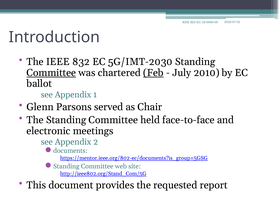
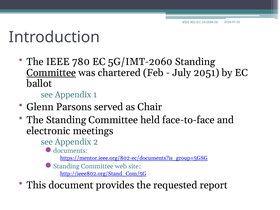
832: 832 -> 780 (81, 62)
5G/IMT-2030: 5G/IMT-2030 -> 5G/IMT-2060 (140, 62)
Feb underline: present -> none (153, 73)
2010: 2010 -> 2051 (206, 73)
